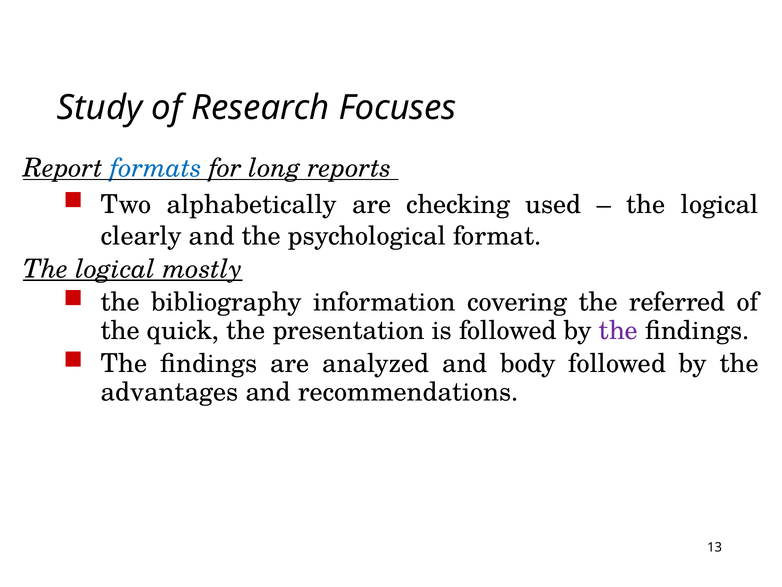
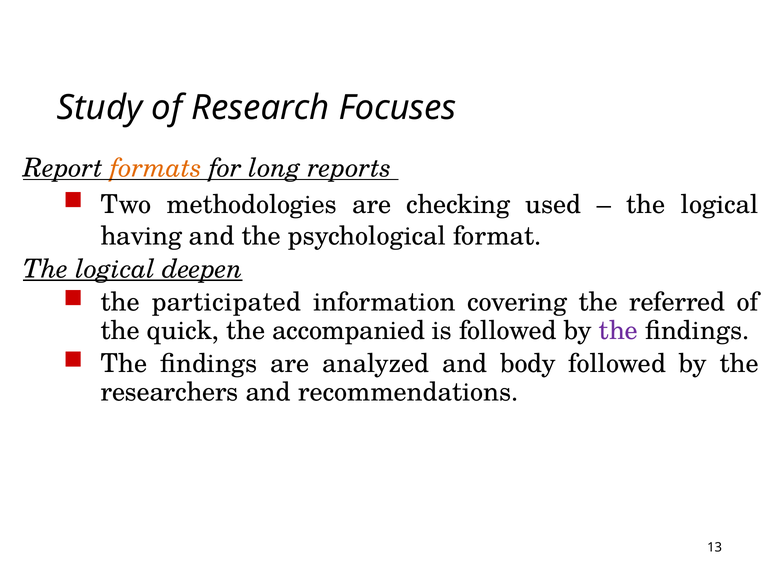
formats colour: blue -> orange (156, 168)
alphabetically: alphabetically -> methodologies (252, 205)
clearly: clearly -> having (141, 236)
mostly: mostly -> deepen (203, 269)
bibliography: bibliography -> participated (226, 302)
presentation: presentation -> accompanied (349, 330)
advantages: advantages -> researchers (170, 392)
